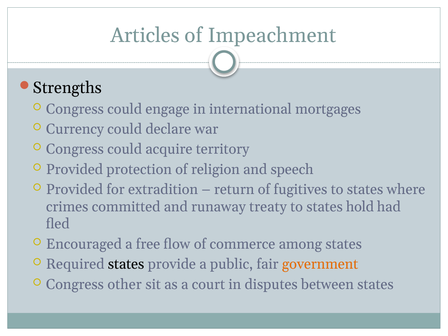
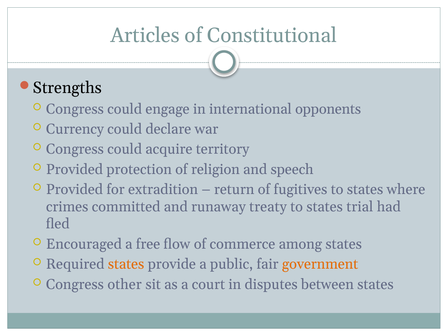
Impeachment: Impeachment -> Constitutional (272, 35)
mortgages: mortgages -> opponents (328, 109)
hold: hold -> trial (360, 207)
states colour: black -> orange (126, 264)
